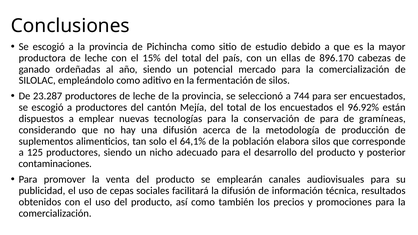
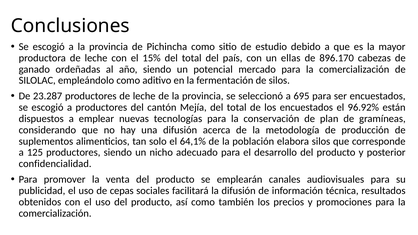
744: 744 -> 695 (302, 96)
de para: para -> plan (329, 119)
contaminaciones: contaminaciones -> confidencialidad (55, 164)
